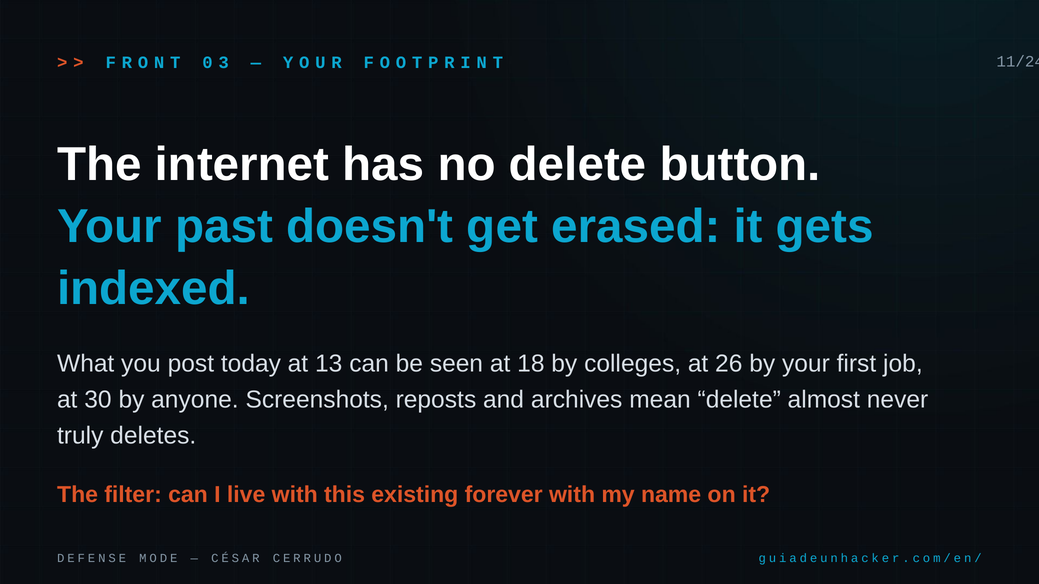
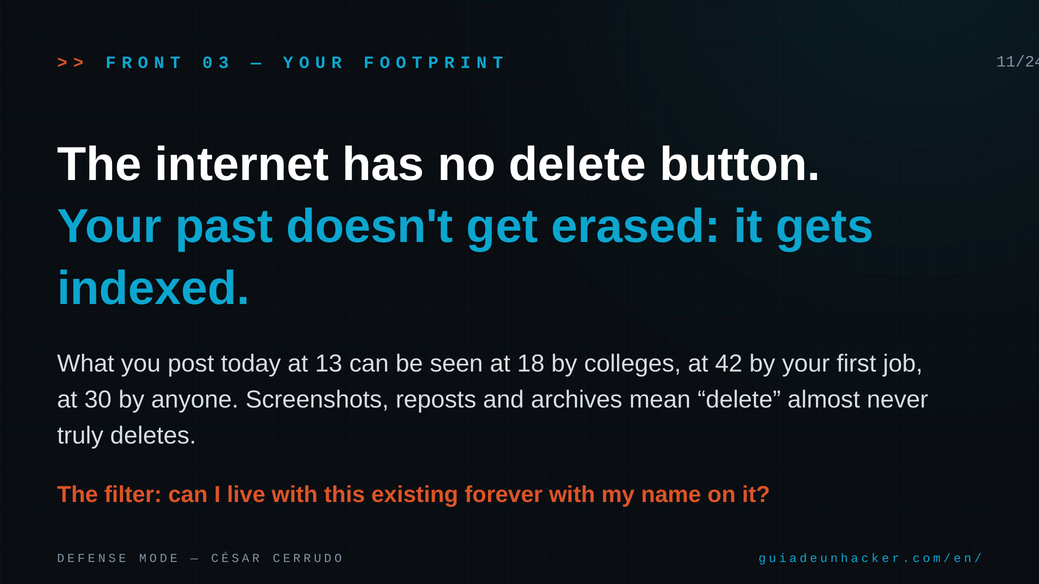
26: 26 -> 42 (729, 364)
